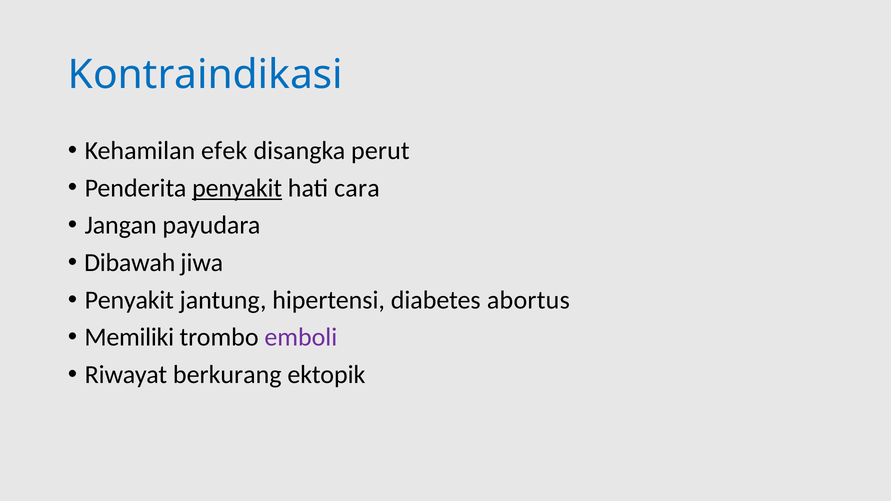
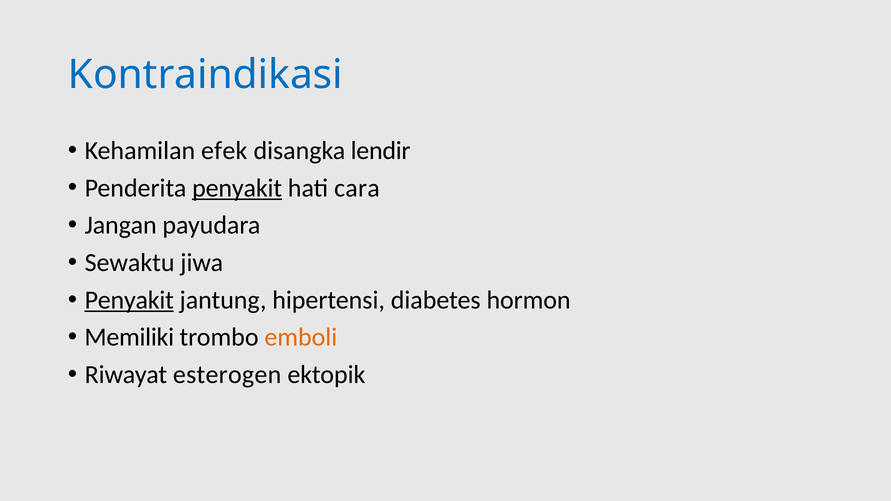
perut: perut -> lendir (381, 151)
Dibawah: Dibawah -> Sewaktu (130, 263)
Penyakit underline: none -> present (129, 300)
abortus: abortus -> hormon (529, 300)
emboli colour: purple -> orange (301, 337)
berkurang: berkurang -> esterogen (227, 375)
